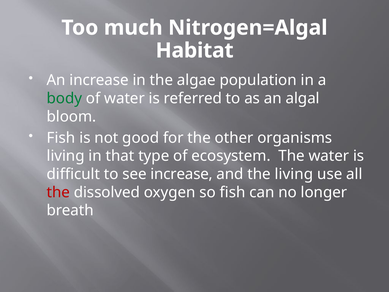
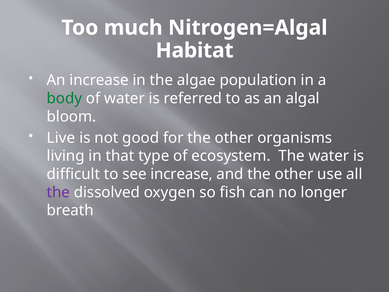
Fish: Fish -> Live (61, 138)
and the living: living -> other (294, 174)
the colour: red -> purple (58, 192)
